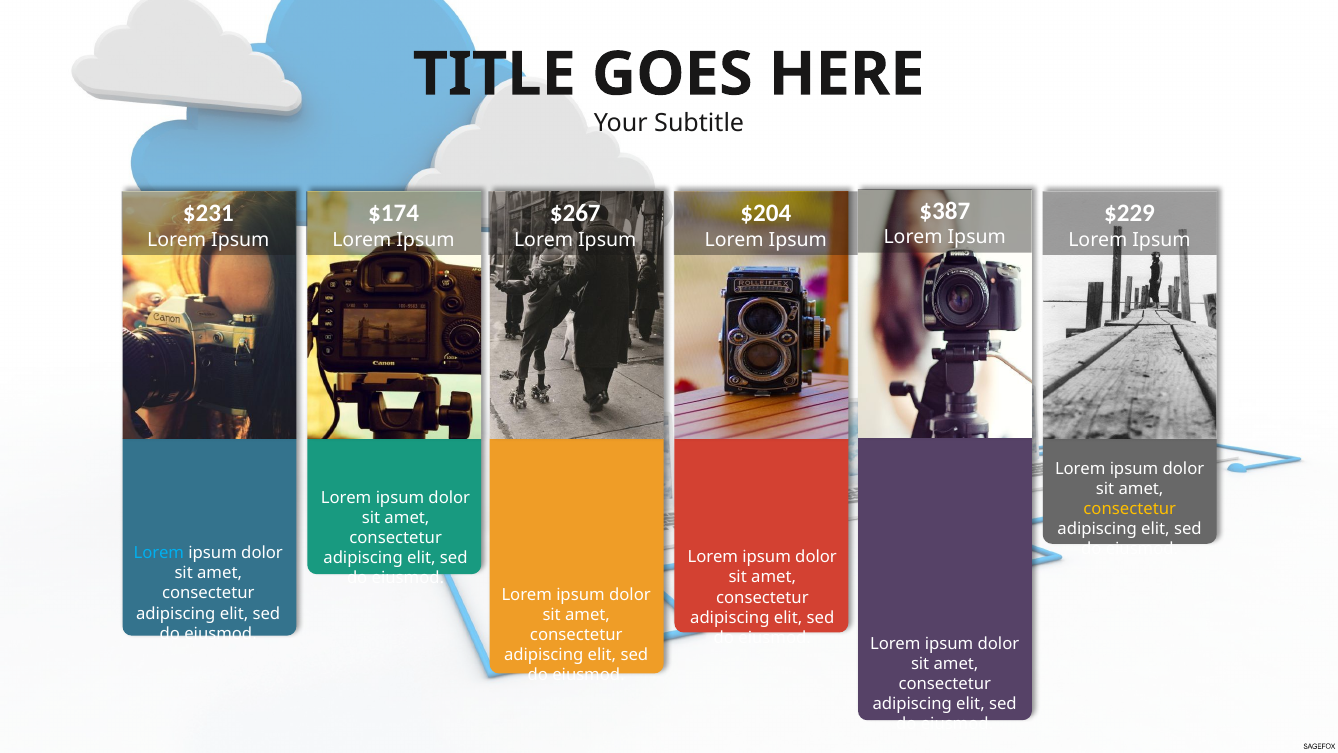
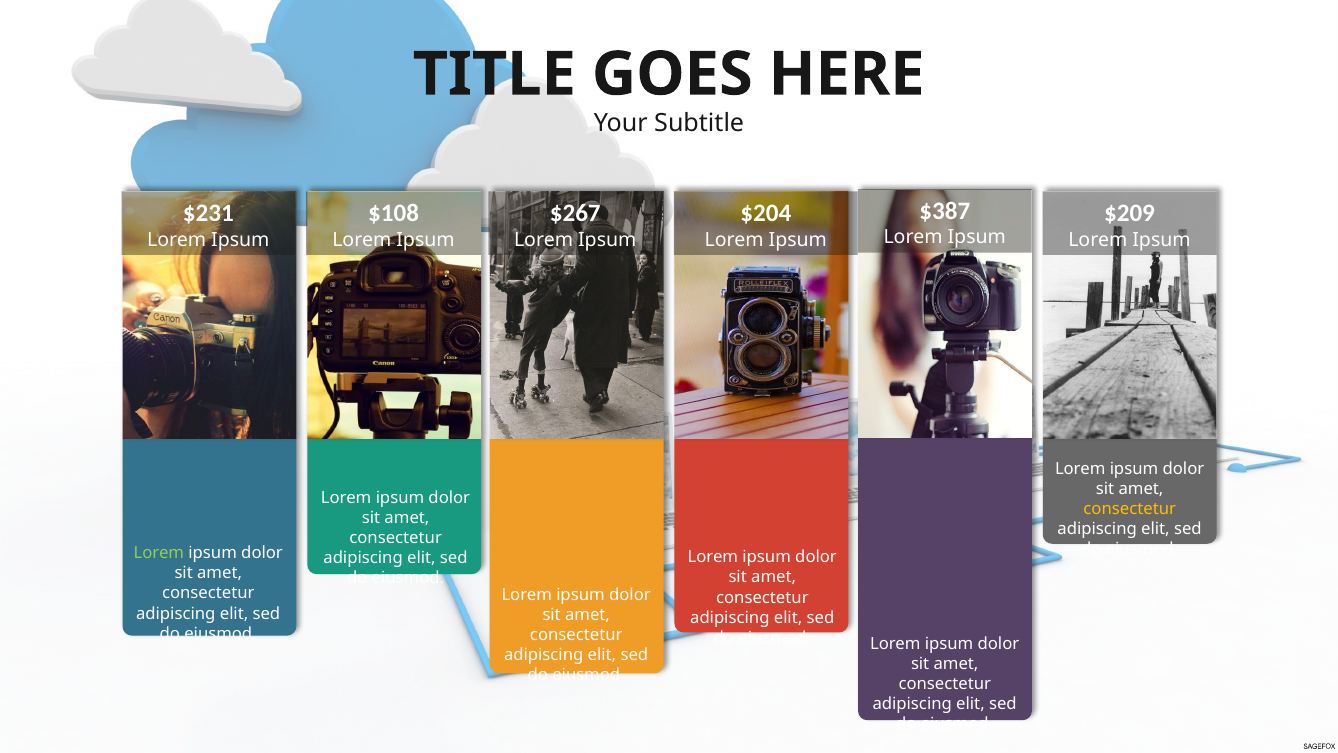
$174: $174 -> $108 (394, 213)
$229: $229 -> $209 (1130, 213)
Lorem colour: light blue -> light green (159, 553)
